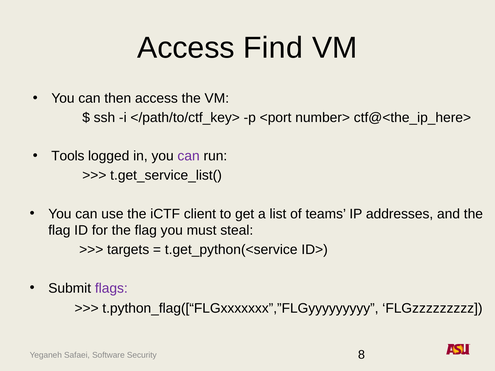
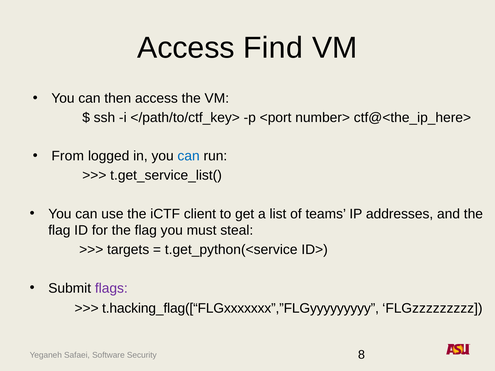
Tools: Tools -> From (68, 156)
can colour: purple -> blue (189, 156)
t.python_flag([“FLGxxxxxxx”,”FLGyyyyyyyyy: t.python_flag([“FLGxxxxxxx”,”FLGyyyyyyyyy -> t.hacking_flag([“FLGxxxxxxx”,”FLGyyyyyyyyy (241, 308)
